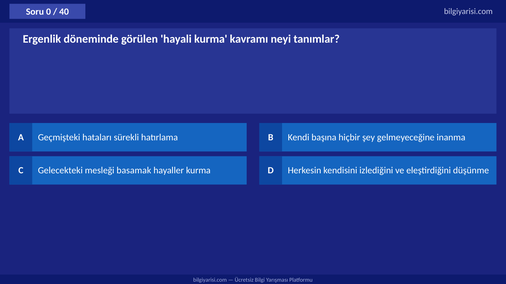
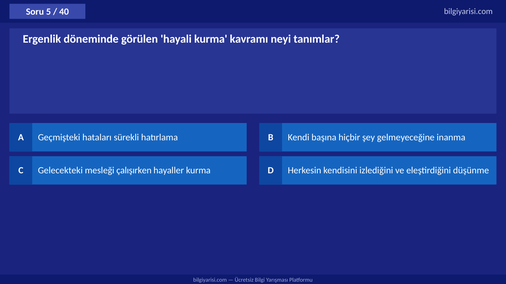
0: 0 -> 5 (48, 12)
basamak: basamak -> çalışırken (134, 171)
